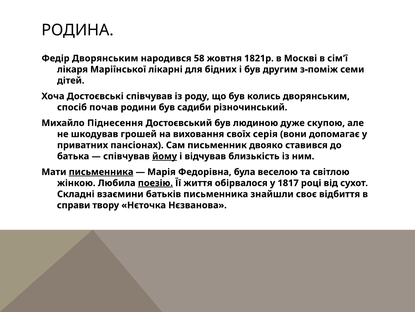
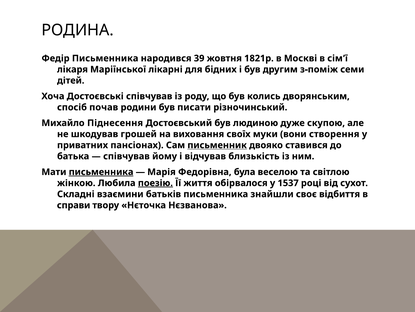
Федір Дворянським: Дворянським -> Письменника (105, 58)
58: 58 -> 39 (199, 58)
садиби: садиби -> писати (194, 107)
серія: серія -> муки (265, 134)
допомагає: допомагає -> створення (334, 134)
письменник underline: none -> present (217, 145)
йому underline: present -> none (165, 156)
1817: 1817 -> 1537 (288, 183)
